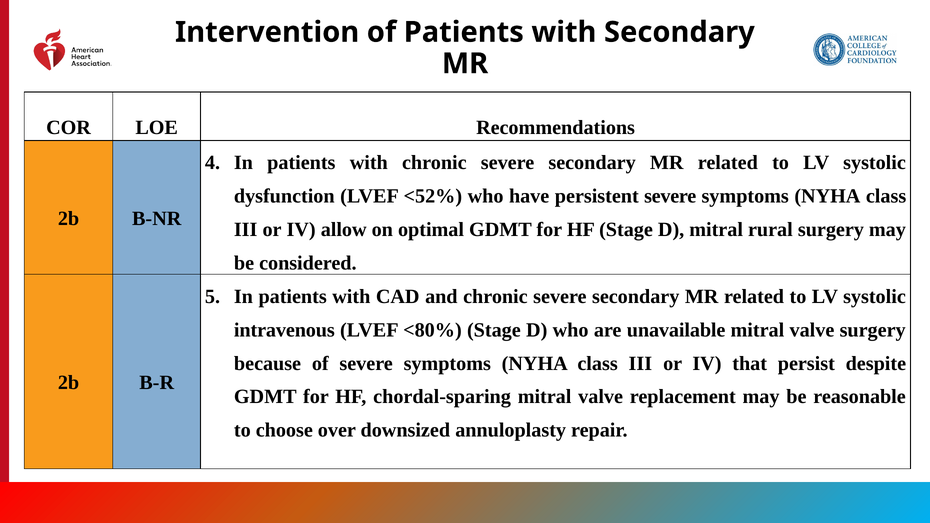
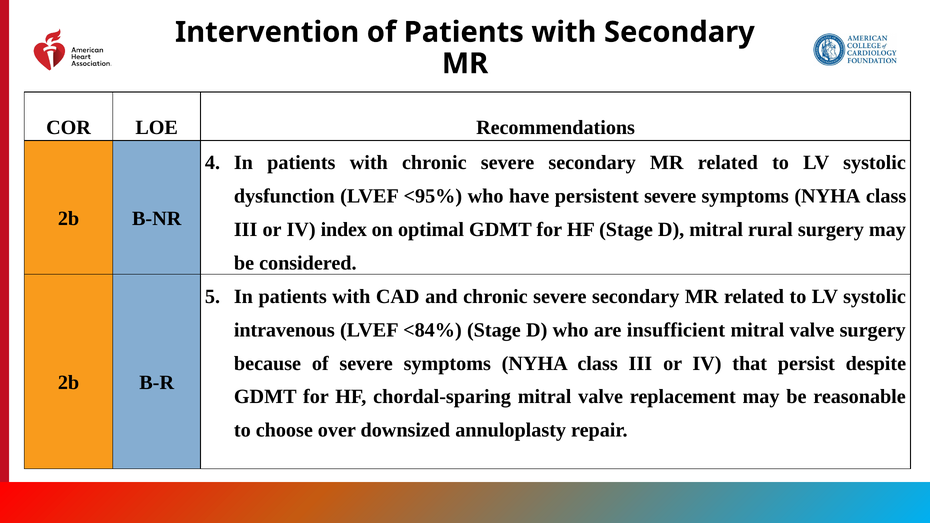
<52%: <52% -> <95% (433, 196)
allow: allow -> index (344, 230)
<80%: <80% -> <84% (432, 330)
unavailable: unavailable -> insufficient (676, 330)
